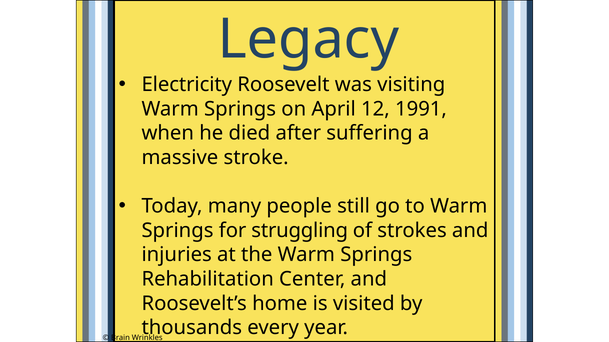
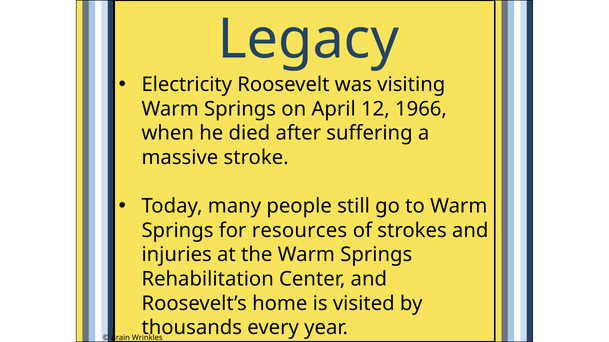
1991: 1991 -> 1966 (421, 109)
struggling: struggling -> resources (299, 231)
